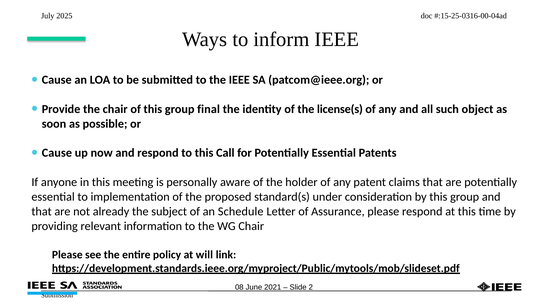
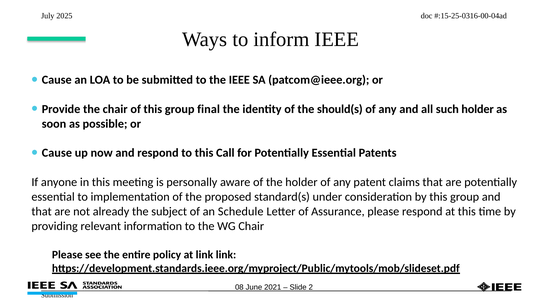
license(s: license(s -> should(s (340, 109)
such object: object -> holder (478, 109)
at will: will -> link (204, 255)
